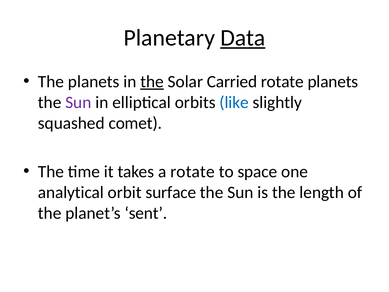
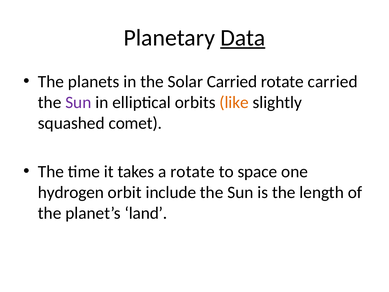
the underline: present -> none (152, 82)
rotate planets: planets -> carried (333, 82)
like colour: blue -> orange (234, 102)
analytical: analytical -> hydrogen (71, 192)
surface: surface -> include (171, 192)
sent: sent -> land (146, 213)
